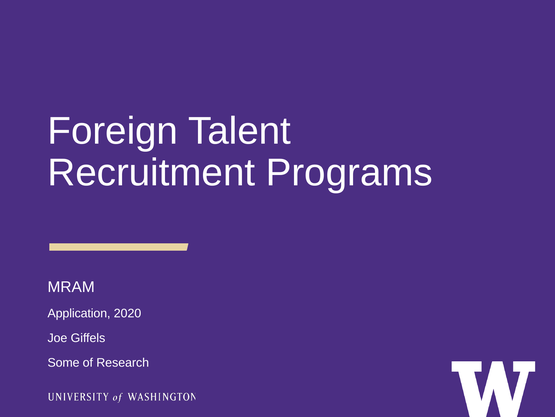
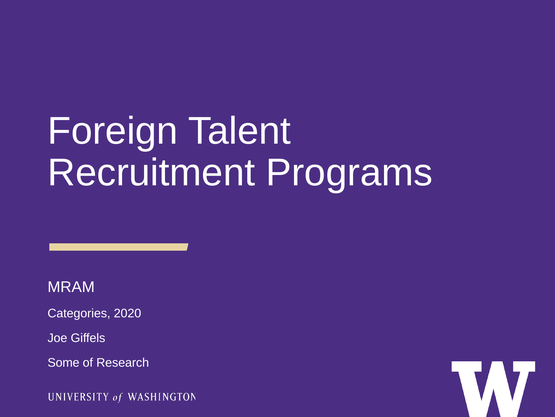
Application: Application -> Categories (79, 313)
